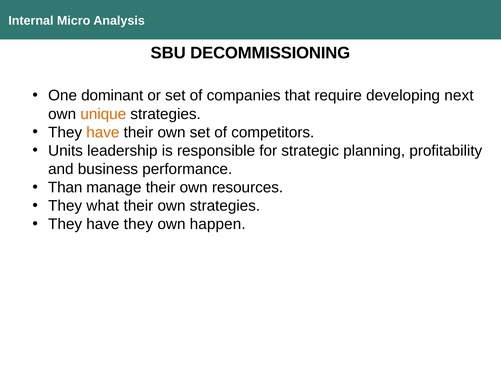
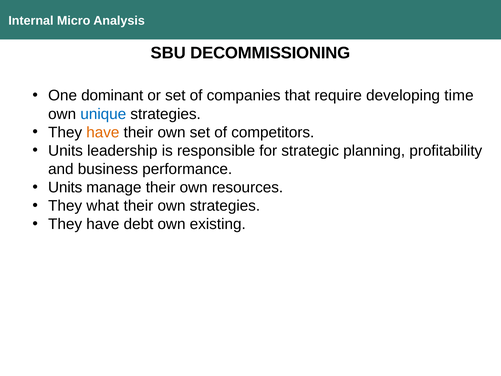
next: next -> time (459, 96)
unique colour: orange -> blue (103, 114)
Than: Than -> Units (65, 187)
have they: they -> debt (138, 224)
happen: happen -> existing (218, 224)
